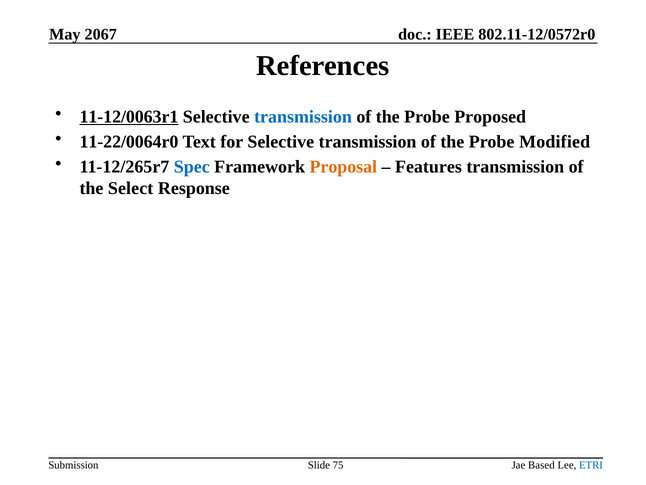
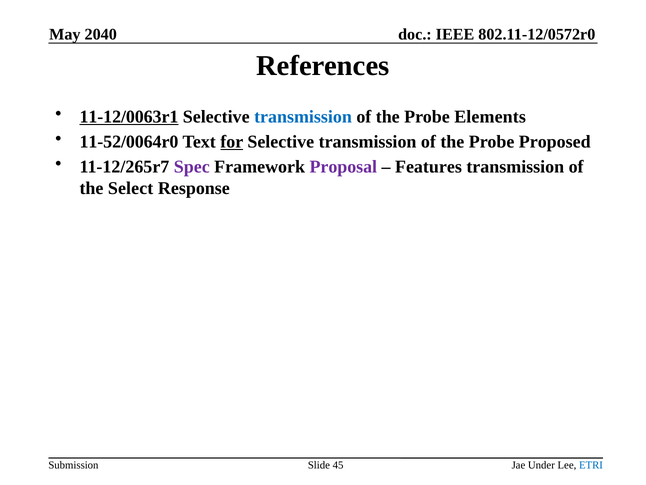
2067: 2067 -> 2040 (101, 34)
Proposed: Proposed -> Elements (490, 117)
11-22/0064r0: 11-22/0064r0 -> 11-52/0064r0 (129, 142)
for underline: none -> present (232, 142)
Modified: Modified -> Proposed (555, 142)
Spec colour: blue -> purple (192, 167)
Proposal colour: orange -> purple (343, 167)
75: 75 -> 45 (338, 465)
Based: Based -> Under (541, 465)
